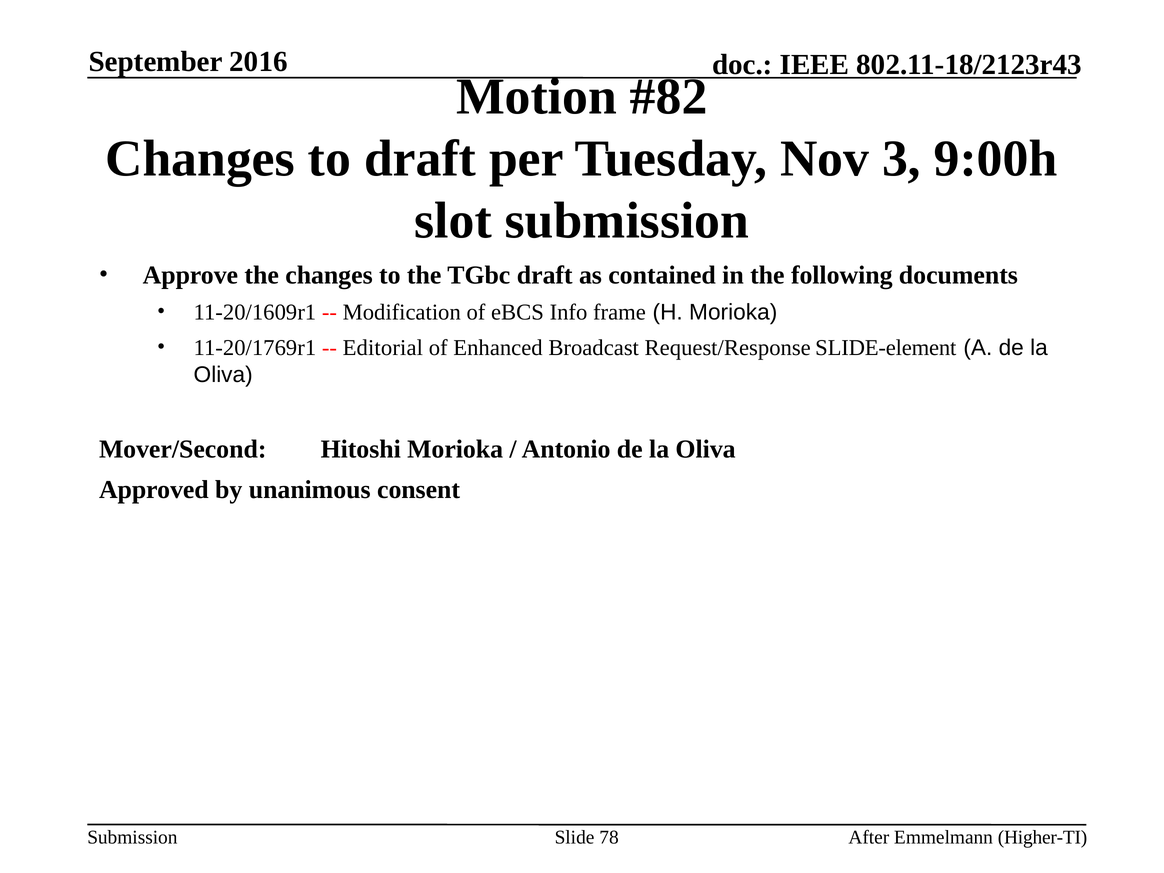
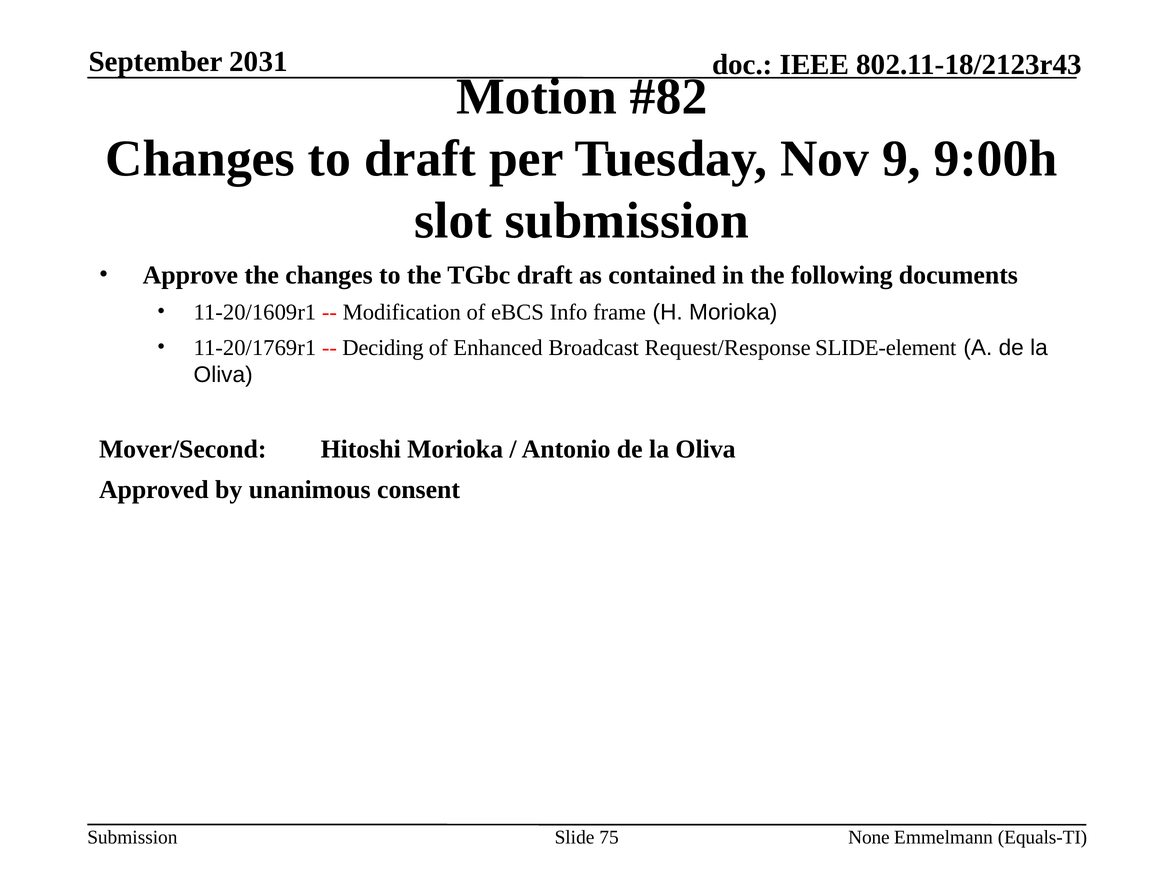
2016: 2016 -> 2031 (259, 62)
3: 3 -> 9 (902, 159)
Editorial: Editorial -> Deciding (383, 348)
78: 78 -> 75 (609, 837)
After: After -> None (869, 837)
Higher-TI: Higher-TI -> Equals-TI (1042, 837)
